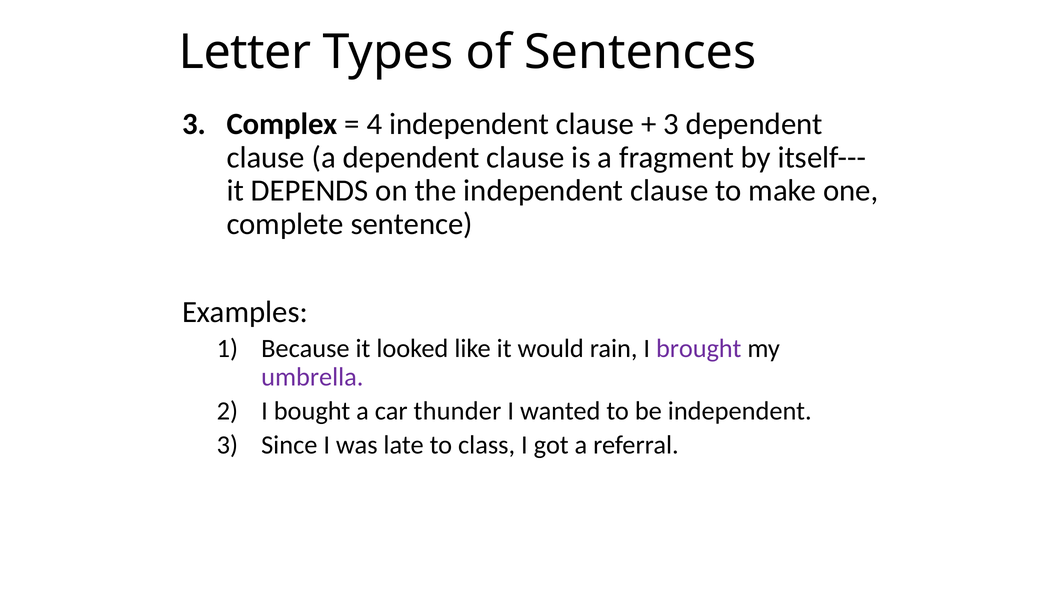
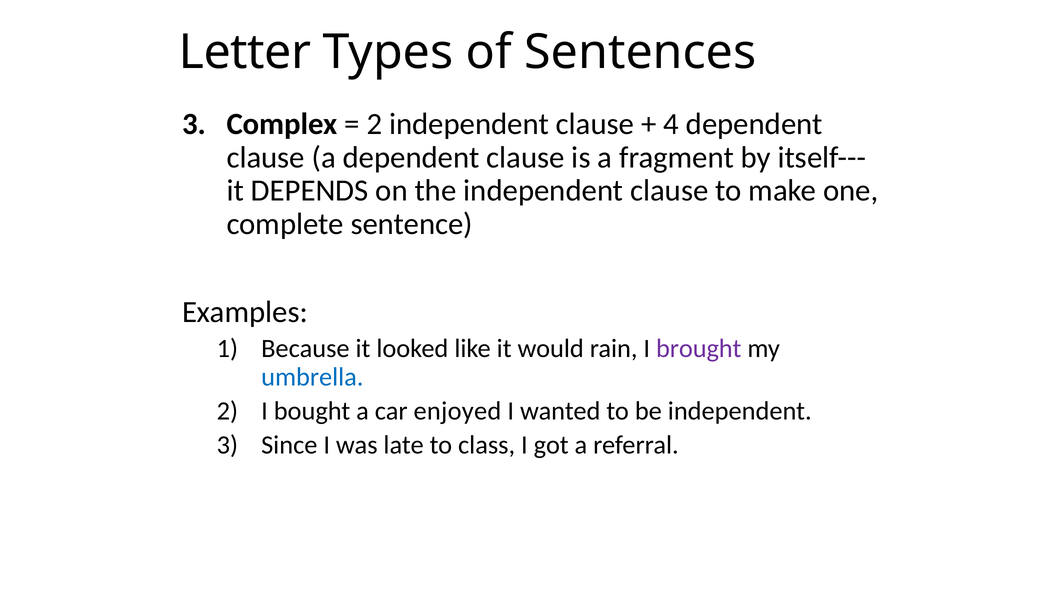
4: 4 -> 2 (374, 124)
3: 3 -> 4 (671, 124)
umbrella colour: purple -> blue (312, 377)
thunder: thunder -> enjoyed (457, 411)
